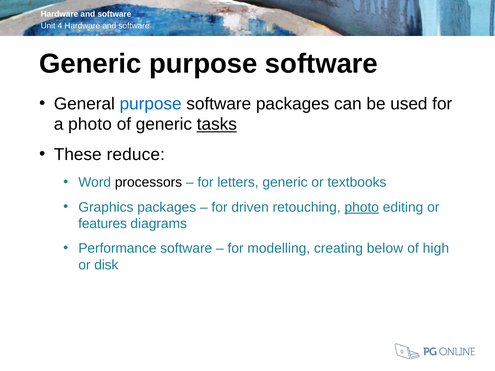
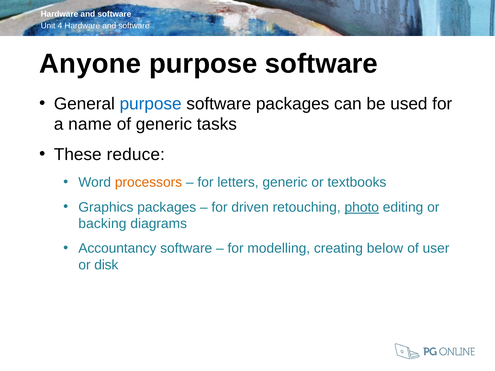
Generic: Generic -> Anyone (90, 64)
a photo: photo -> name (90, 124)
tasks underline: present -> none (217, 124)
processors colour: black -> orange (148, 183)
features: features -> backing (102, 224)
Performance: Performance -> Accountancy (117, 249)
high: high -> user (436, 249)
